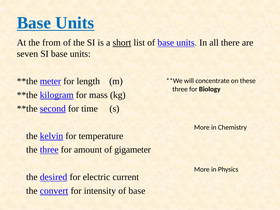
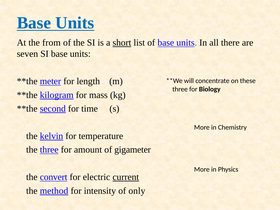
desired: desired -> convert (54, 177)
current underline: none -> present (126, 177)
convert: convert -> method (54, 191)
intensity of base: base -> only (137, 191)
